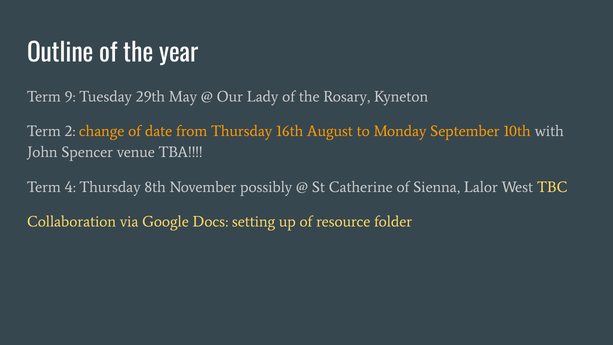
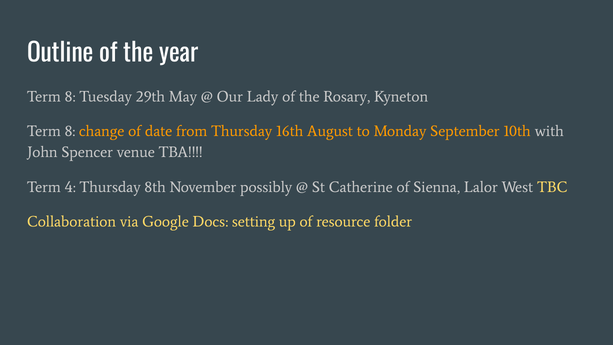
9: 9 -> 8 (70, 96)
2: 2 -> 8 (70, 131)
